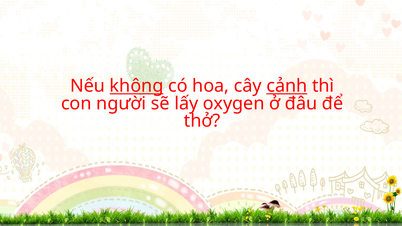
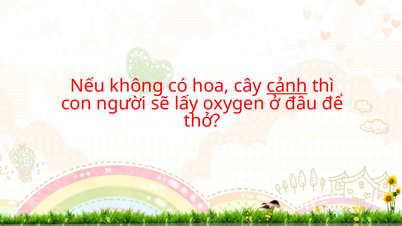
không underline: present -> none (137, 86)
